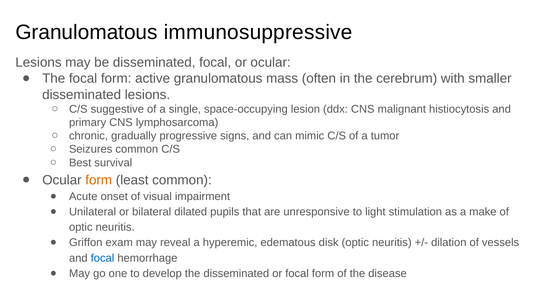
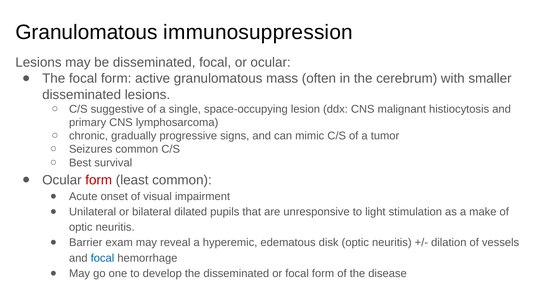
immunosuppressive: immunosuppressive -> immunosuppression (258, 32)
form colour: orange -> red (99, 180)
Griffon: Griffon -> Barrier (86, 243)
